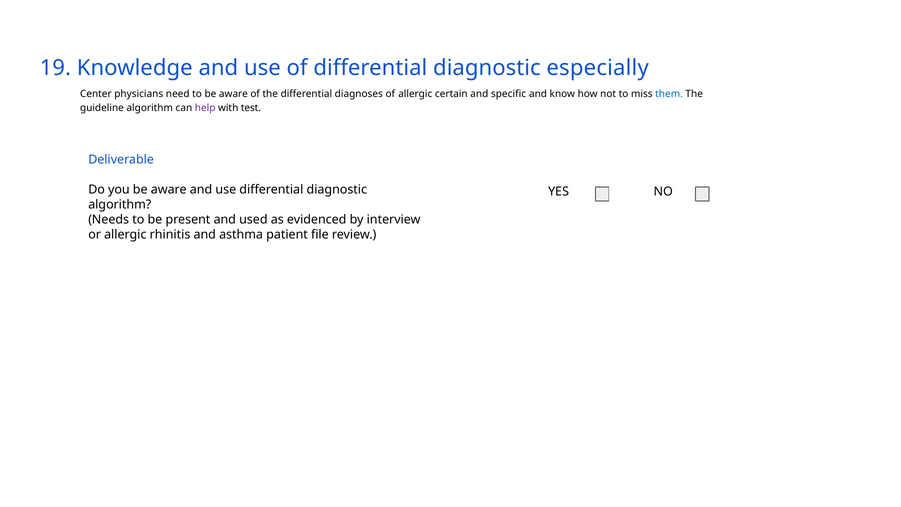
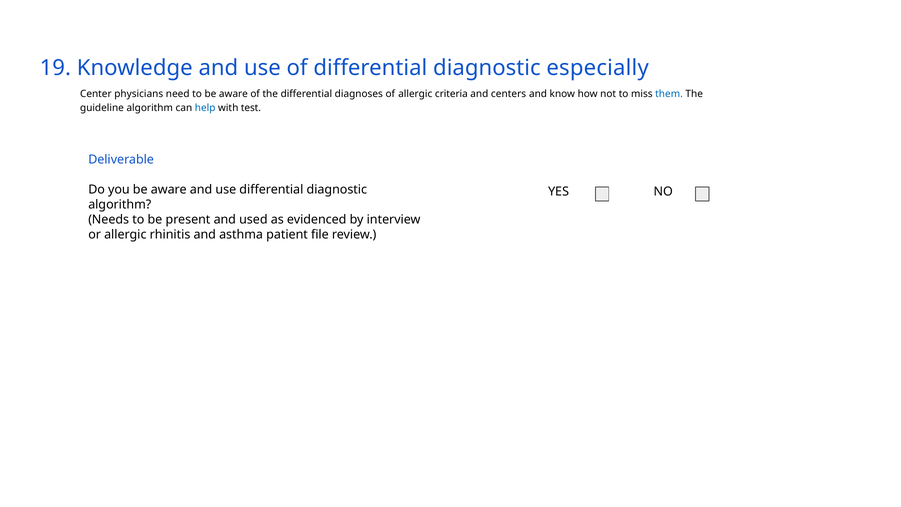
certain: certain -> criteria (451, 94)
specific: specific -> centers (509, 94)
help colour: purple -> blue (205, 108)
